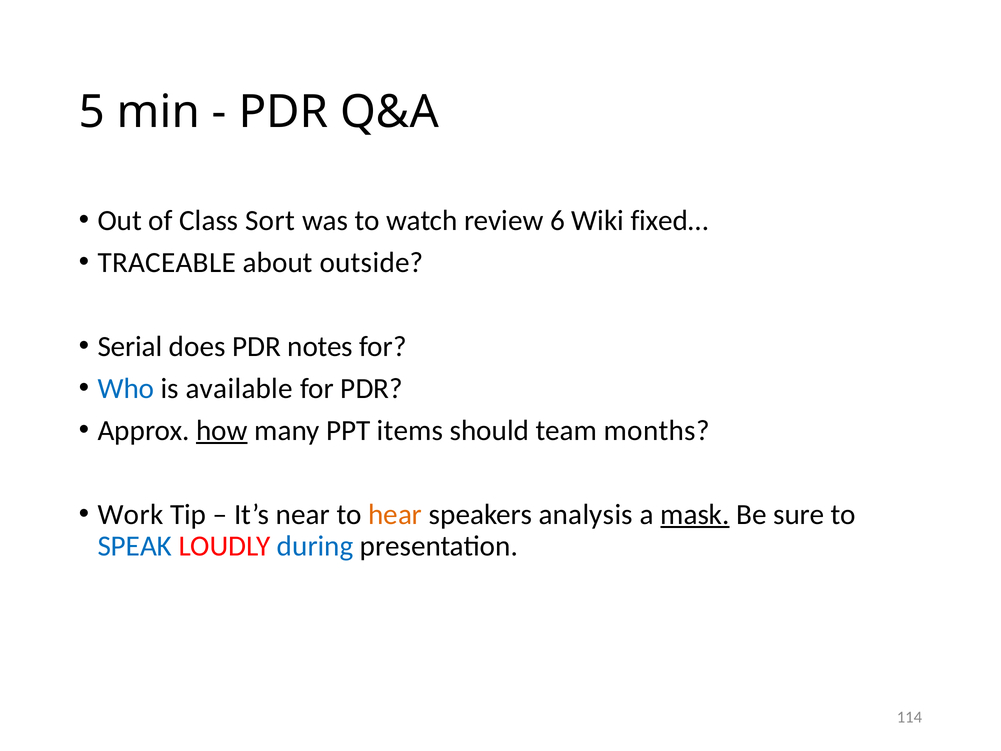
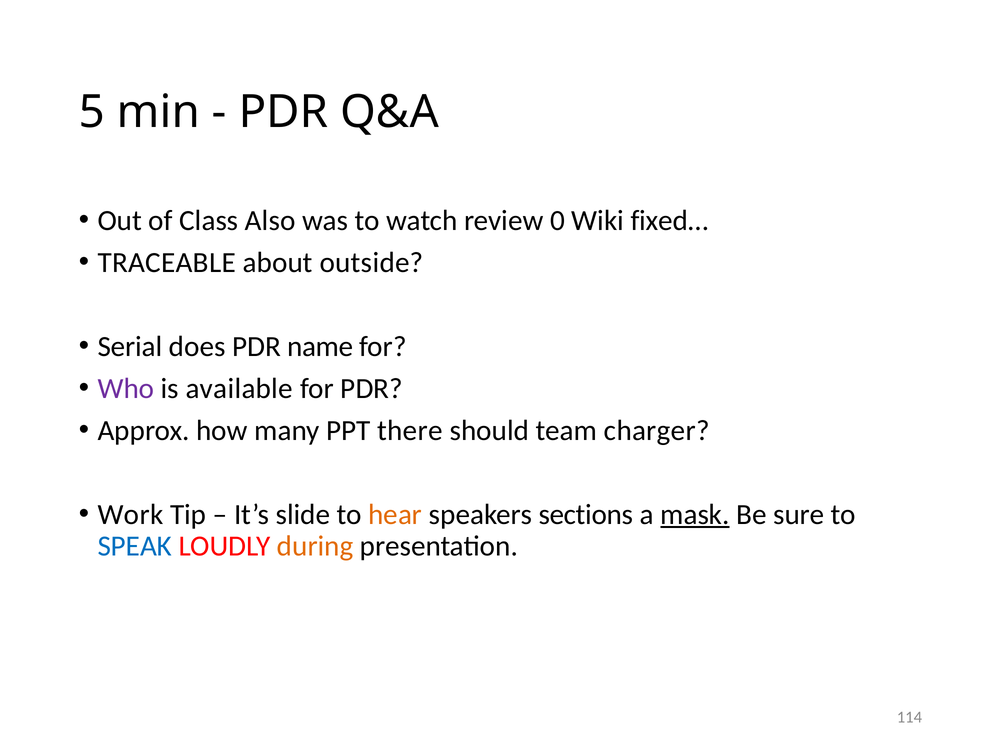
Sort: Sort -> Also (270, 220)
6: 6 -> 0 (557, 220)
notes: notes -> name (320, 346)
Who colour: blue -> purple (126, 388)
how underline: present -> none (222, 430)
items: items -> there (410, 430)
months: months -> charger (657, 430)
near: near -> slide (303, 514)
analysis: analysis -> sections (586, 514)
during colour: blue -> orange (315, 546)
